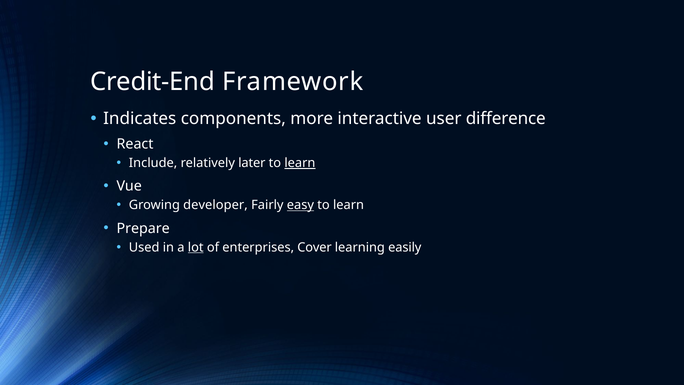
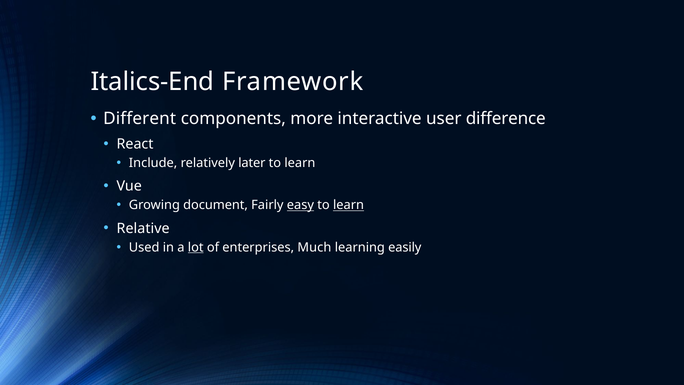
Credit-End: Credit-End -> Italics-End (152, 82)
Indicates: Indicates -> Different (140, 119)
learn underline: present -> none (300, 163)
developer: developer -> document (216, 205)
learn underline: none -> present (349, 205)
Prepare: Prepare -> Relative (143, 228)
Cover: Cover -> Much (314, 247)
